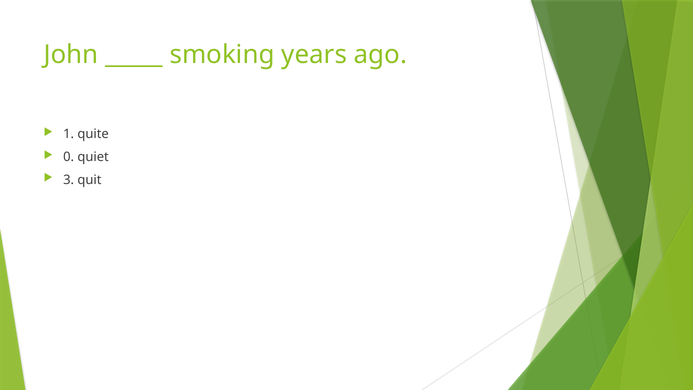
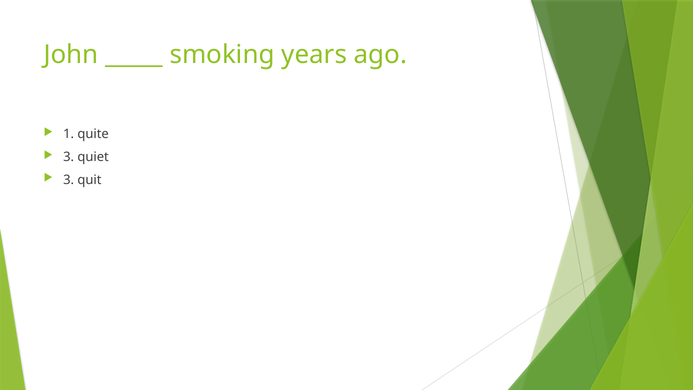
0: 0 -> 3 (69, 157)
